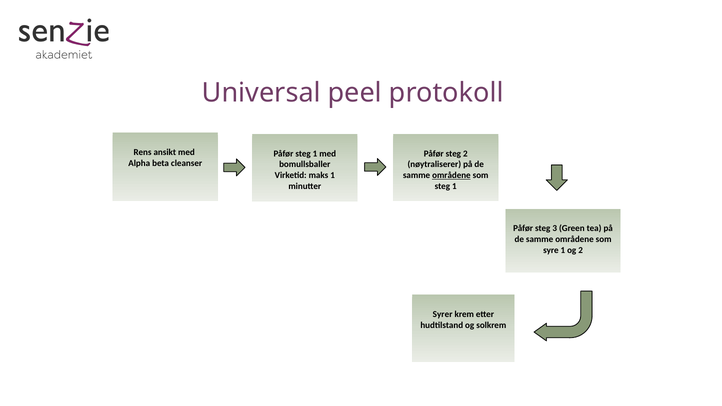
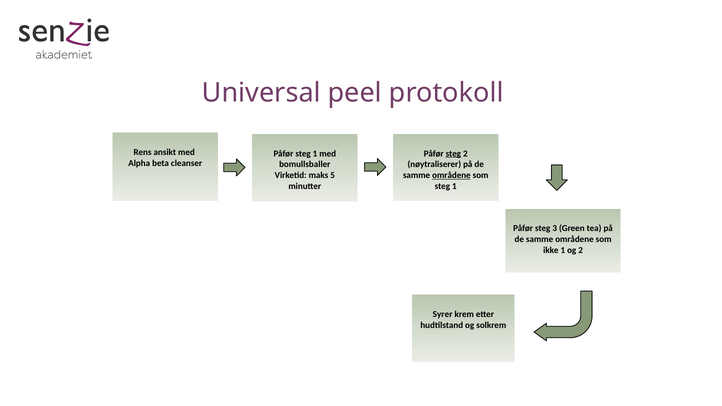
steg underline: none -> present (453, 154)
maks 1: 1 -> 5 (333, 175)
syre: syre -> ikke (551, 250)
